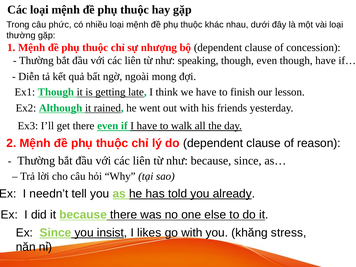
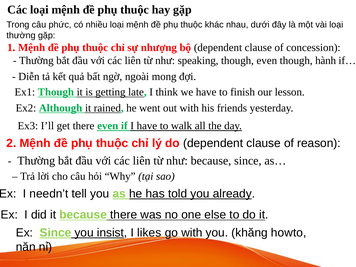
though have: have -> hành (326, 60)
stress: stress -> howto (289, 233)
